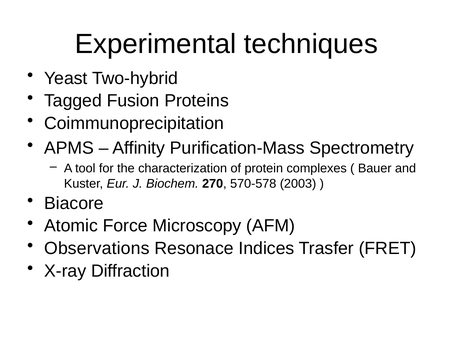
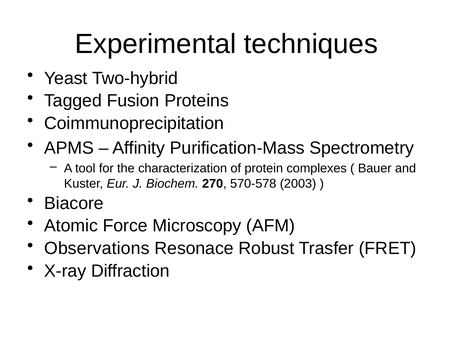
Indices: Indices -> Robust (266, 248)
